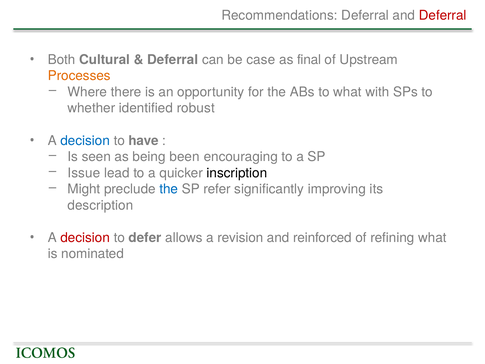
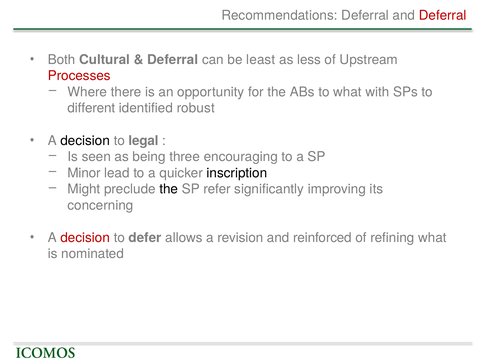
case: case -> least (261, 60)
final: final -> less (309, 60)
Processes colour: orange -> red (79, 76)
whether: whether -> different (91, 108)
decision colour: blue -> black (85, 140)
have: have -> legal (144, 140)
been: been -> three (185, 157)
Issue: Issue -> Minor (84, 173)
the colour: blue -> black (169, 189)
description: description -> concerning (100, 205)
